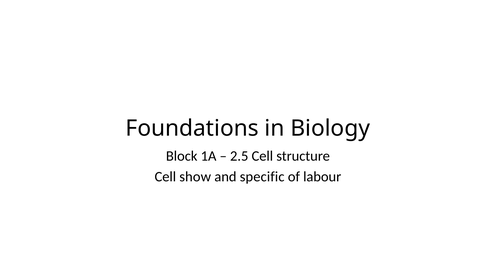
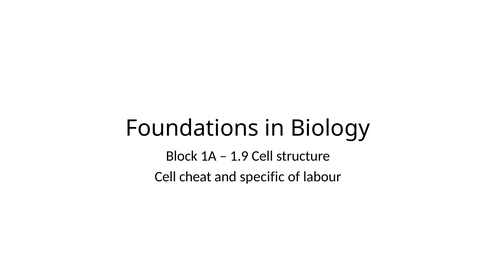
2.5: 2.5 -> 1.9 (239, 156)
show: show -> cheat (195, 177)
